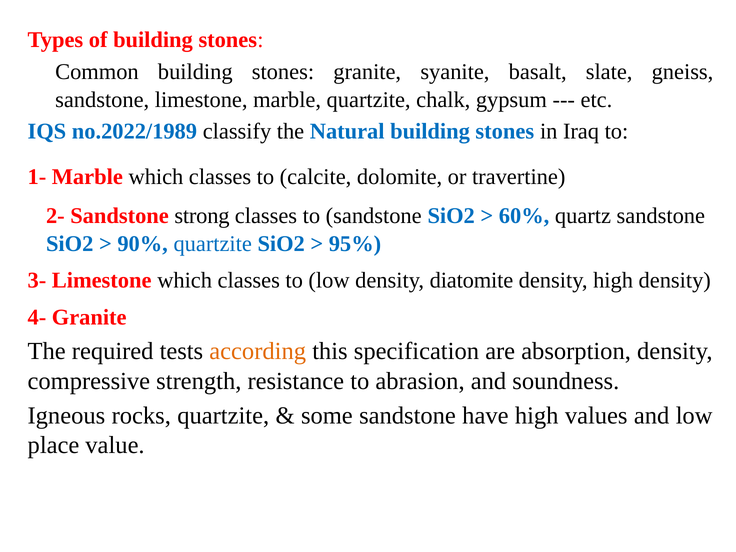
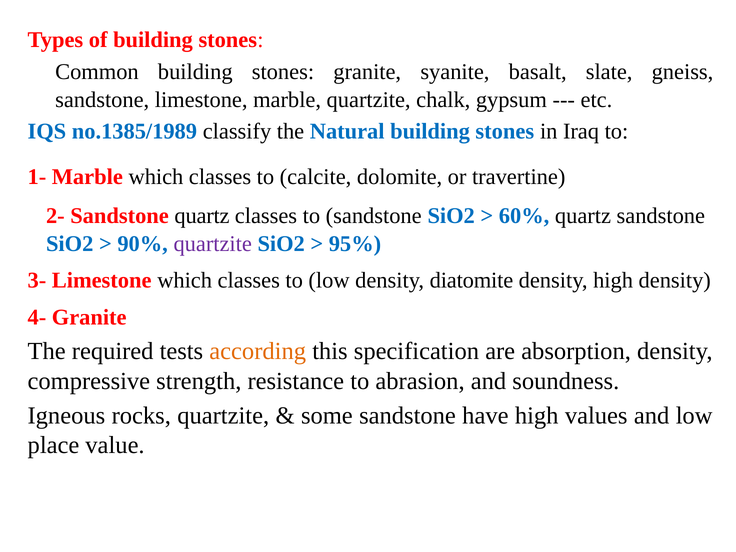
no.2022/1989: no.2022/1989 -> no.1385/1989 (134, 131)
Sandstone strong: strong -> quartz (202, 216)
quartzite colour: blue -> purple (213, 244)
